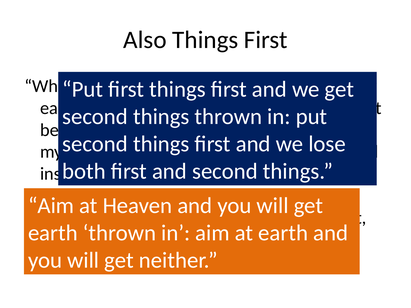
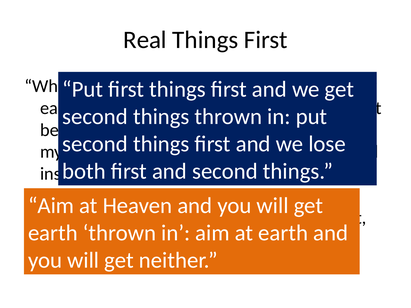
Also: Also -> Real (145, 40)
